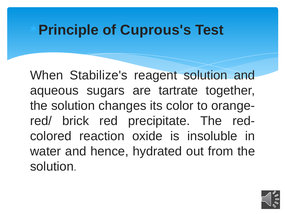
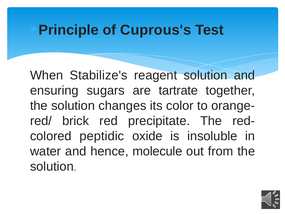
aqueous: aqueous -> ensuring (54, 90)
reaction: reaction -> peptidic (102, 136)
hydrated: hydrated -> molecule (157, 151)
